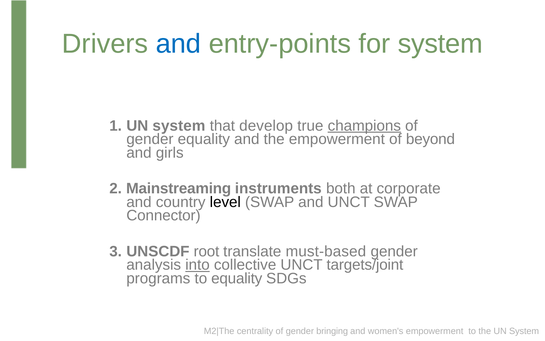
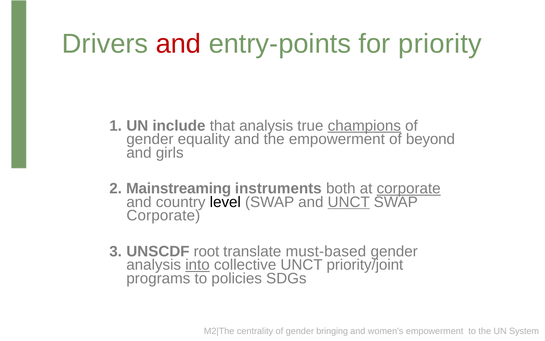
and colour: blue -> red (178, 44)
for system: system -> priority (440, 44)
system: system -> include (179, 126)
that develop: develop -> analysis (266, 126)
corporate underline: none -> present (409, 188)
UNCT underline: none -> present (349, 202)
Connector: Connector -> Corporate (163, 215)
targets/joint: targets/joint -> priority/joint (365, 265)
to equality: equality -> policies (237, 278)
